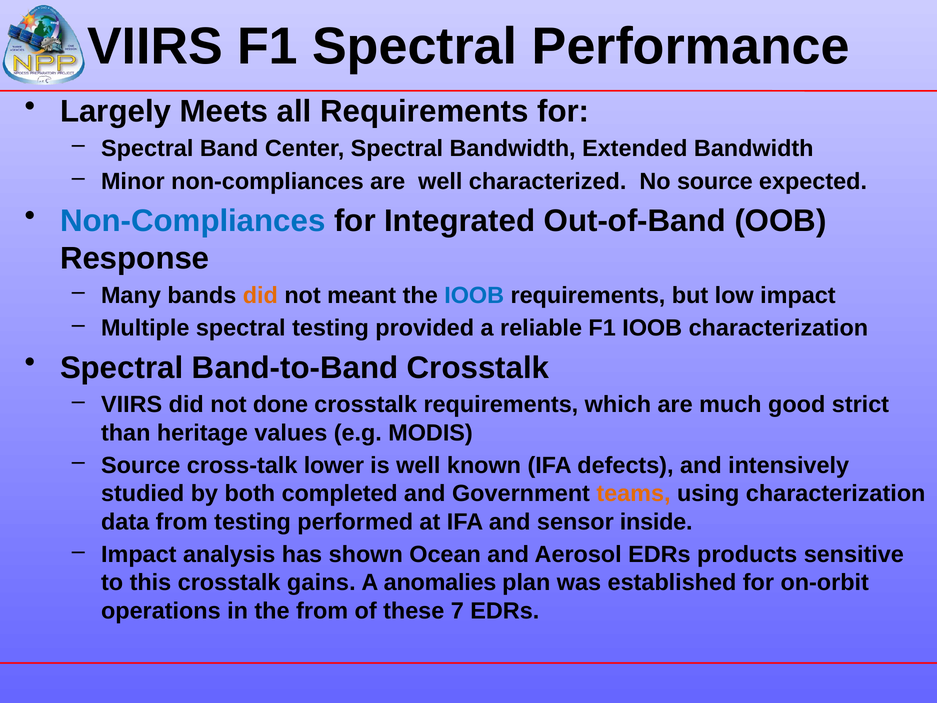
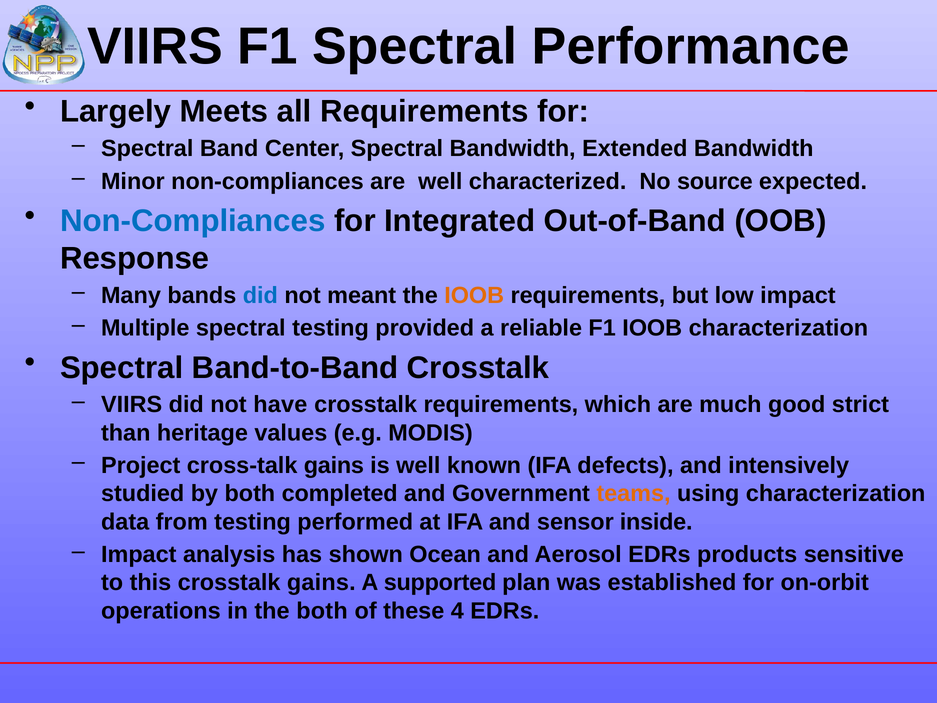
did colour: orange -> blue (260, 295)
IOOB colour: blue -> orange (474, 295)
done: done -> have (280, 405)
Source: Source -> Project (141, 465)
cross-talk lower: lower -> gains (334, 465)
anomalies: anomalies -> supported (440, 583)
the from: from -> both (322, 611)
7: 7 -> 4 (457, 611)
